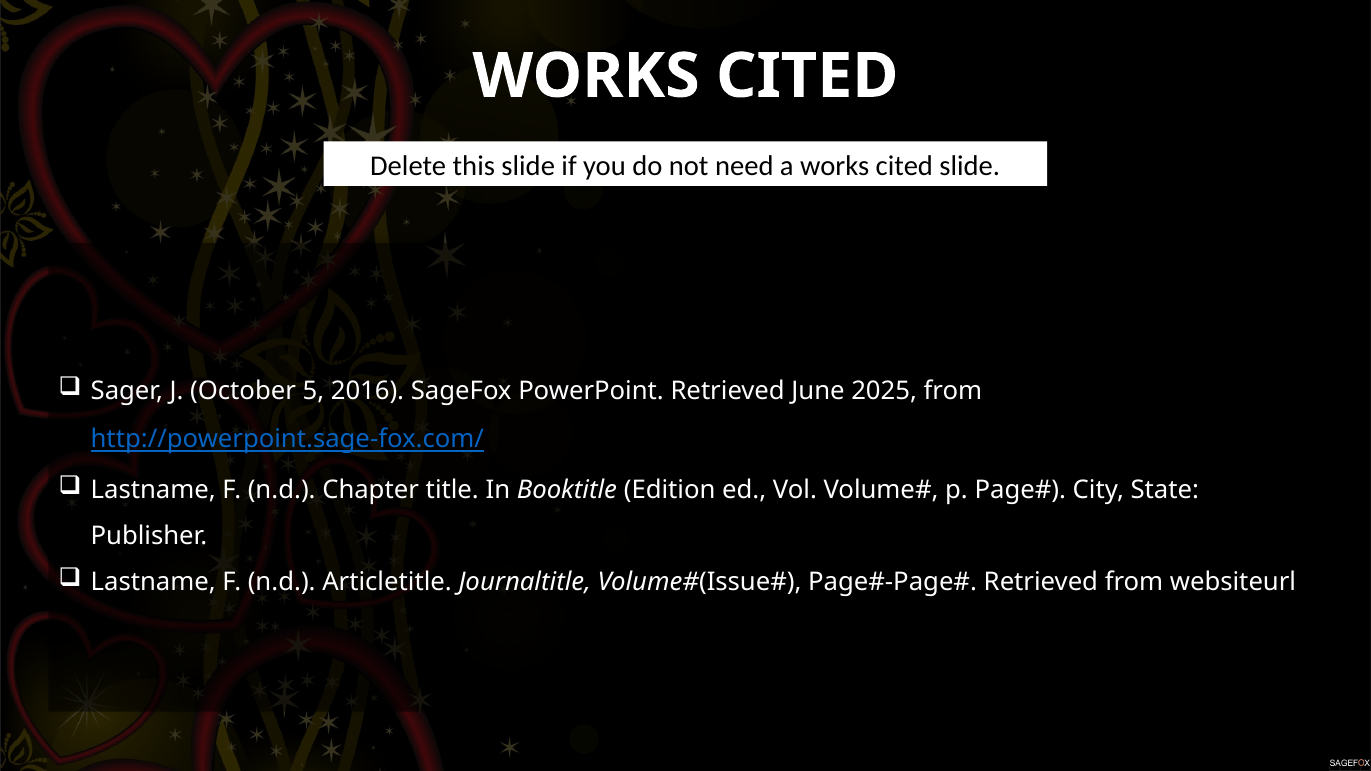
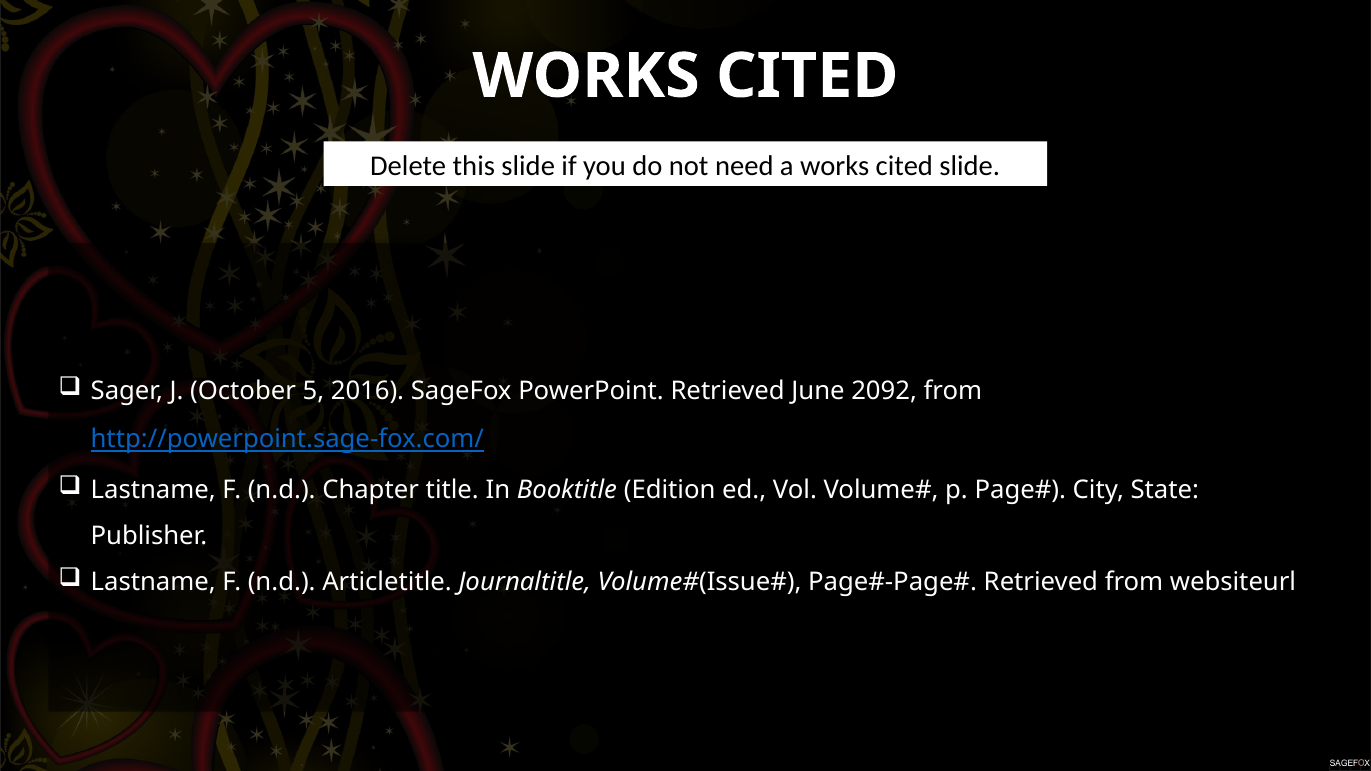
2025: 2025 -> 2092 (884, 391)
